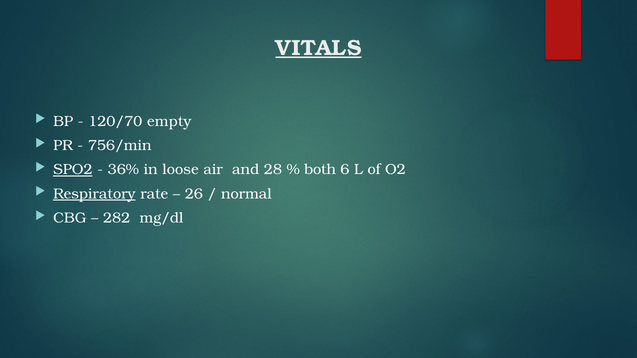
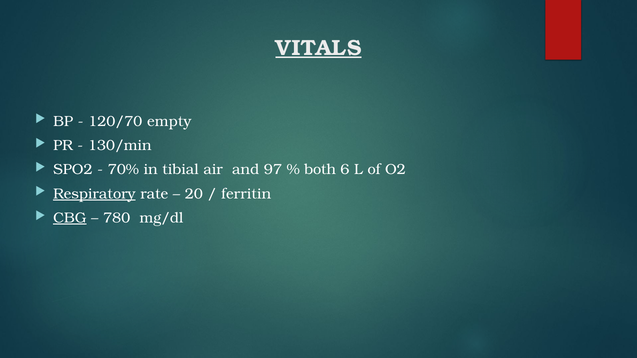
756/min: 756/min -> 130/min (120, 146)
SPO2 underline: present -> none (73, 170)
36%: 36% -> 70% (123, 170)
loose: loose -> tibial (181, 170)
28: 28 -> 97 (273, 170)
26: 26 -> 20 (194, 194)
normal: normal -> ferritin (246, 194)
CBG underline: none -> present (70, 218)
282: 282 -> 780 (117, 218)
